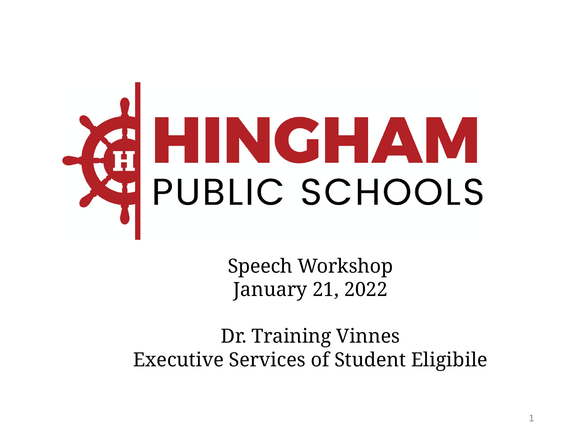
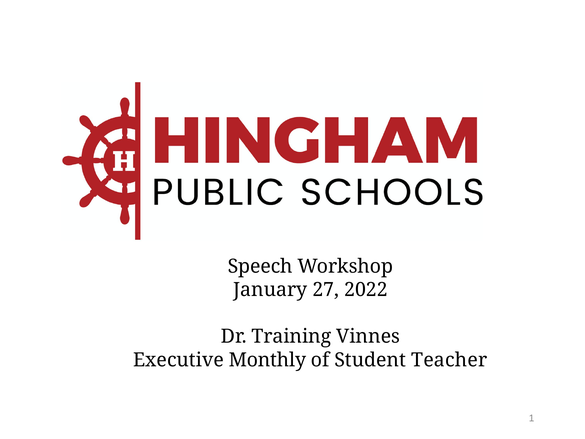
21: 21 -> 27 (326, 289)
Services: Services -> Monthly (267, 360)
Eligibile: Eligibile -> Teacher (449, 360)
